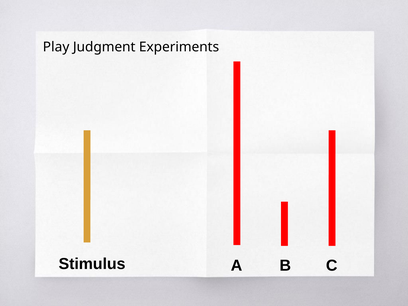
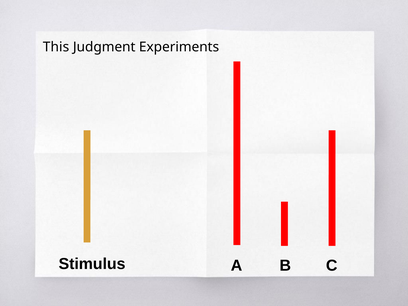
Play: Play -> This (56, 47)
